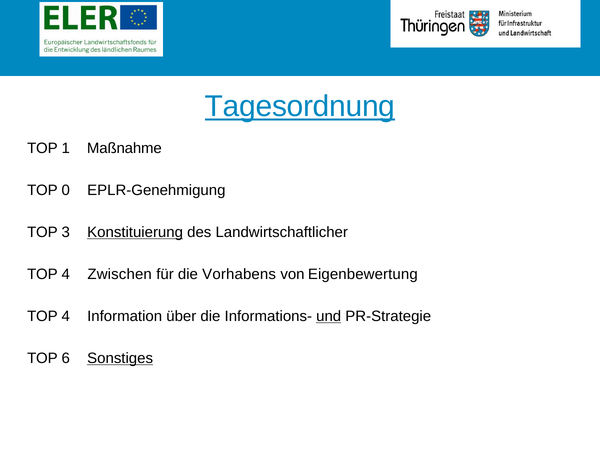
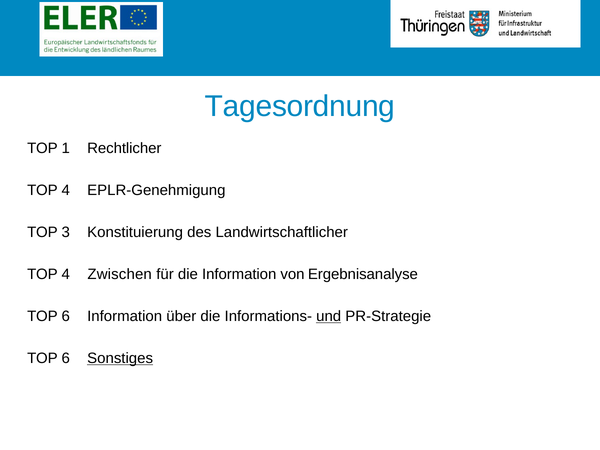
Tagesordnung underline: present -> none (300, 107)
Maßnahme: Maßnahme -> Rechtlicher (124, 148)
0: 0 -> 4 (66, 190)
Konstituierung underline: present -> none (135, 232)
die Vorhabens: Vorhabens -> Information (239, 274)
Eigenbewertung: Eigenbewertung -> Ergebnisanalyse (363, 274)
4: 4 -> 6 (66, 316)
